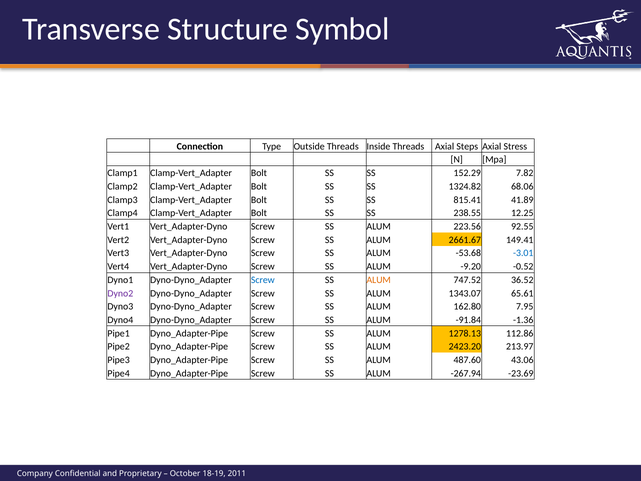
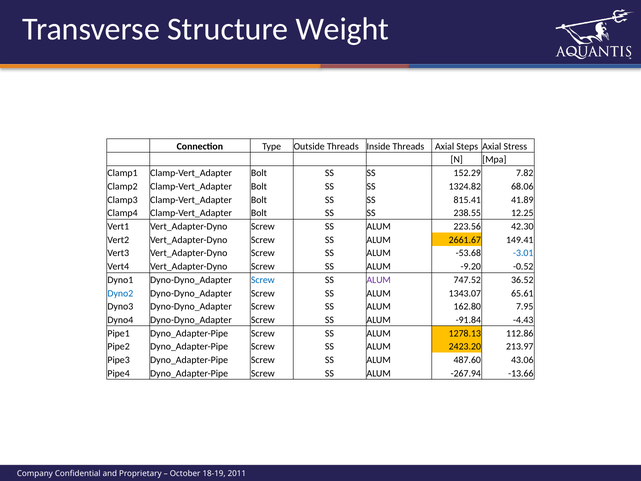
Symbol: Symbol -> Weight (342, 29)
92.55: 92.55 -> 42.30 (522, 226)
ALUM colour: orange -> purple (379, 280)
Dyno2 colour: purple -> blue (120, 293)
-1.36: -1.36 -> -4.43 (523, 320)
-23.69: -23.69 -> -13.66 (521, 373)
